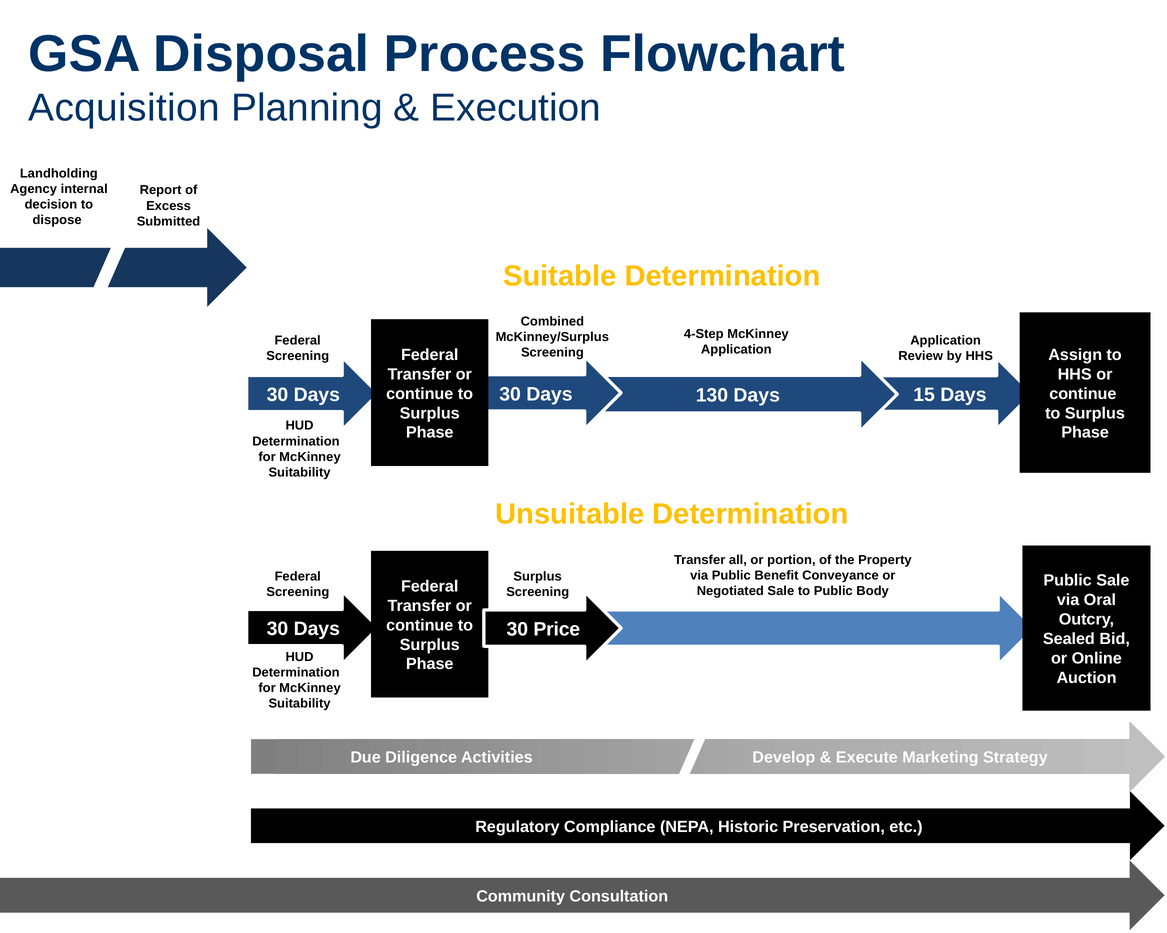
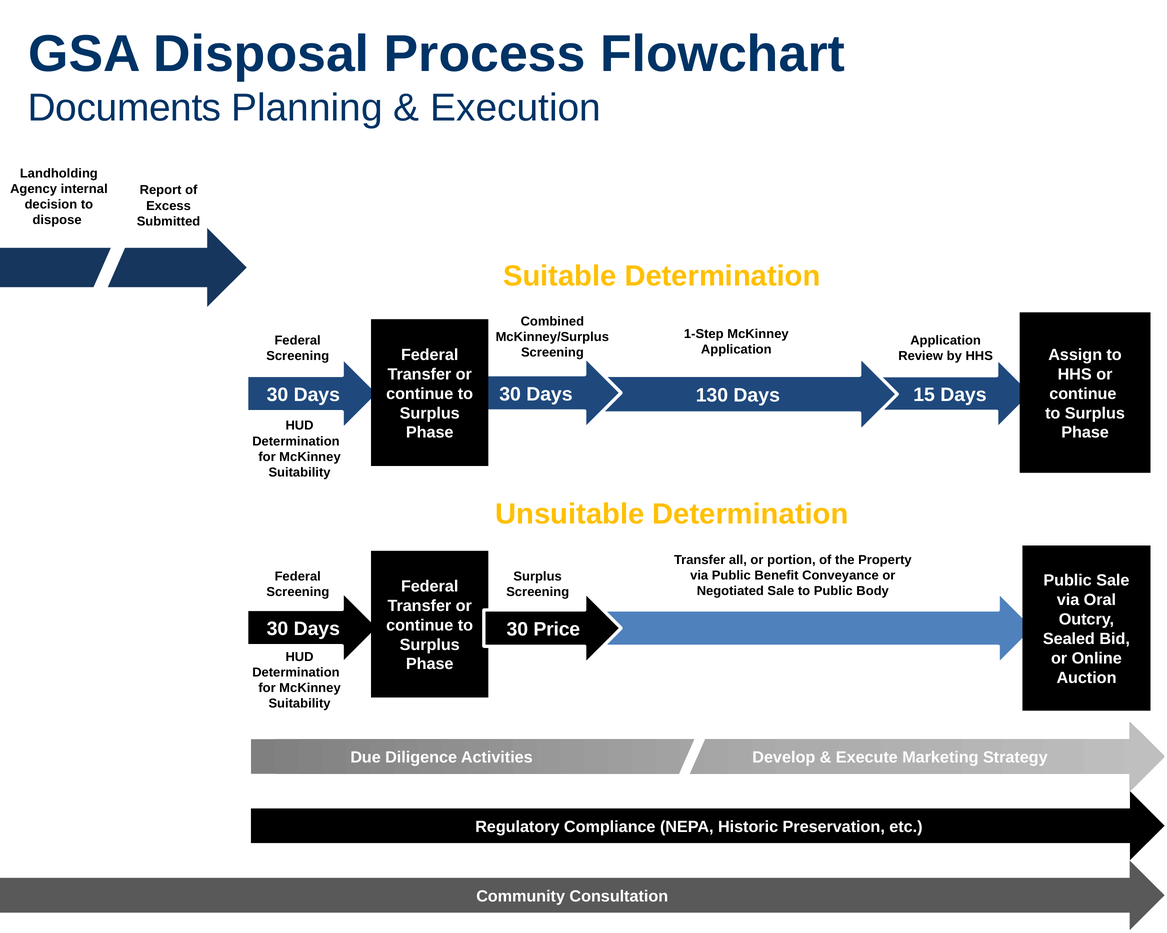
Acquisition: Acquisition -> Documents (125, 108)
4-Step: 4-Step -> 1-Step (704, 334)
